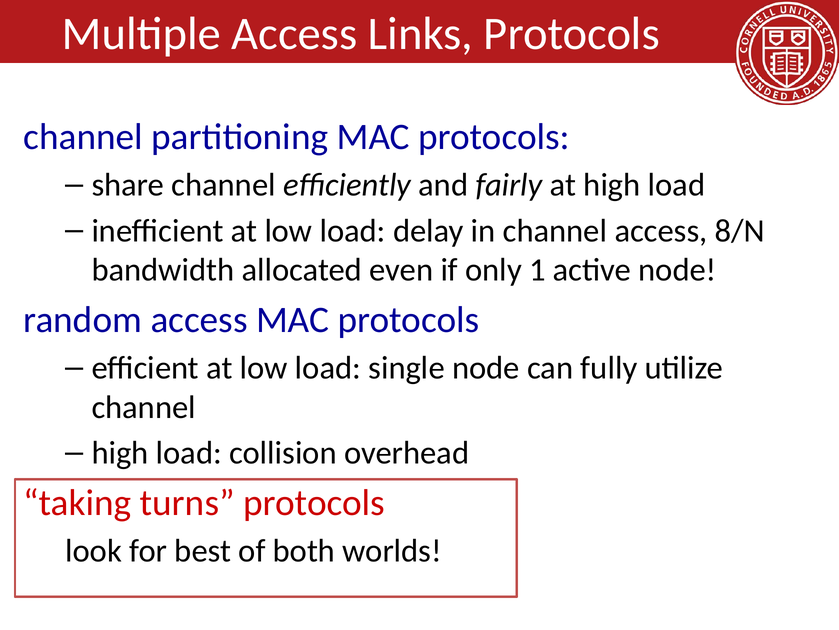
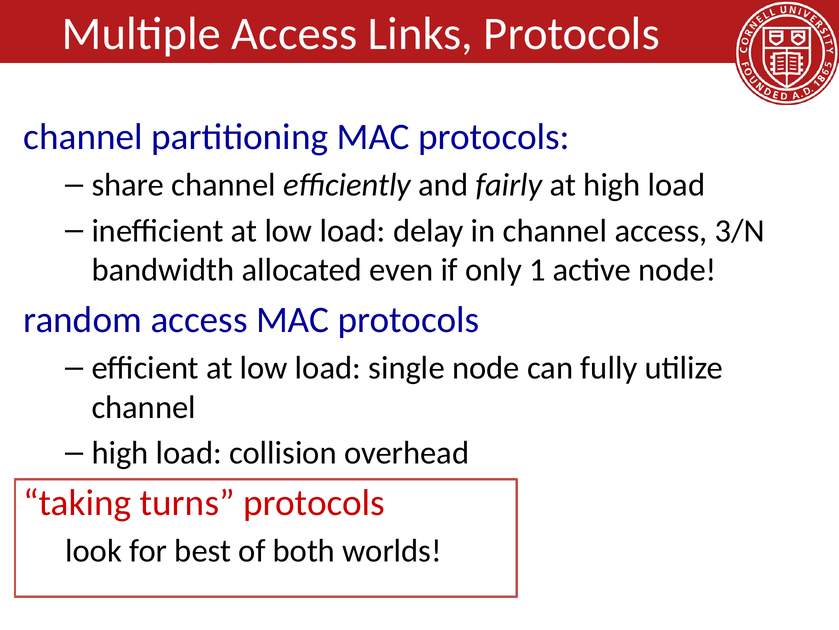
8/N: 8/N -> 3/N (740, 231)
